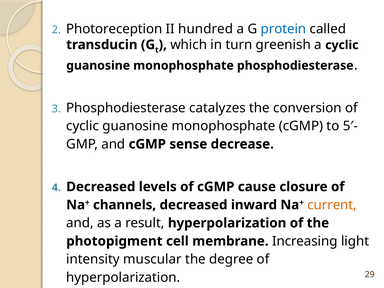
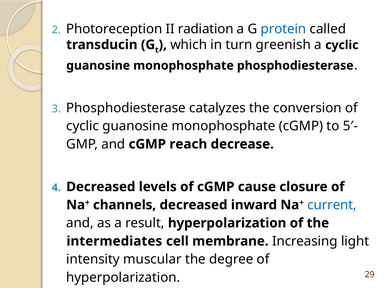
hundred: hundred -> radiation (206, 29)
sense: sense -> reach (188, 144)
current colour: orange -> blue (332, 205)
photopigment: photopigment -> intermediates (114, 241)
